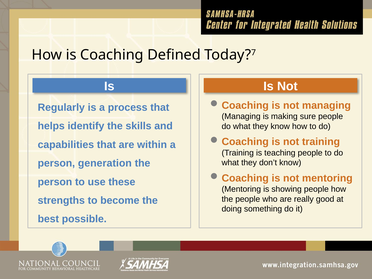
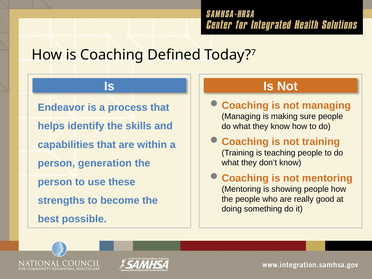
Regularly: Regularly -> Endeavor (61, 107)
